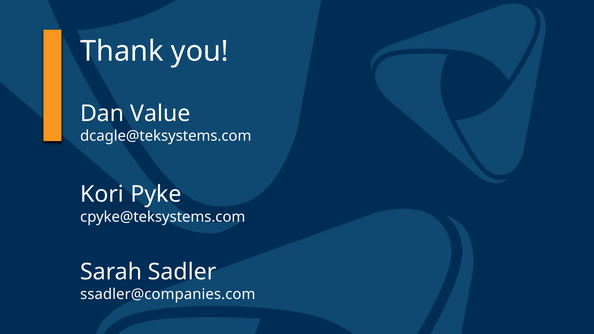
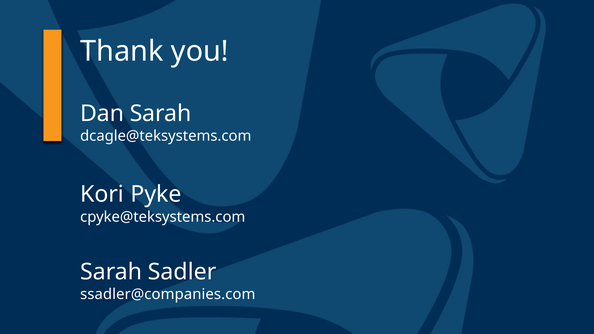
Dan Value: Value -> Sarah (161, 114)
